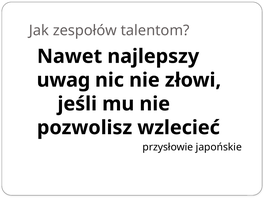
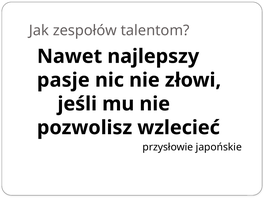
uwag: uwag -> pasje (63, 80)
